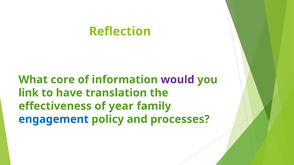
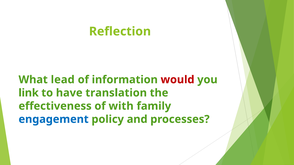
core: core -> lead (63, 80)
would colour: purple -> red (177, 80)
year: year -> with (121, 106)
